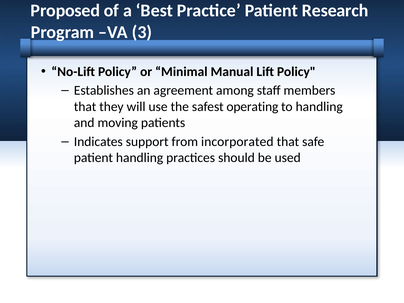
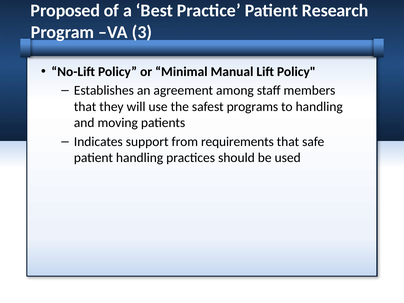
operating: operating -> programs (252, 107)
incorporated: incorporated -> requirements (237, 142)
